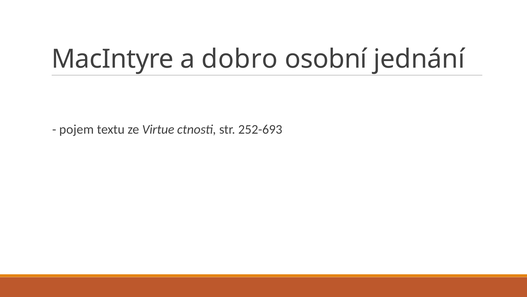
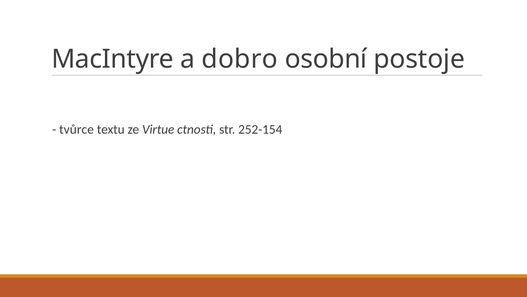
jednání: jednání -> postoje (419, 59)
pojem: pojem -> tvůrce (77, 129)
252-693: 252-693 -> 252-154 (260, 129)
